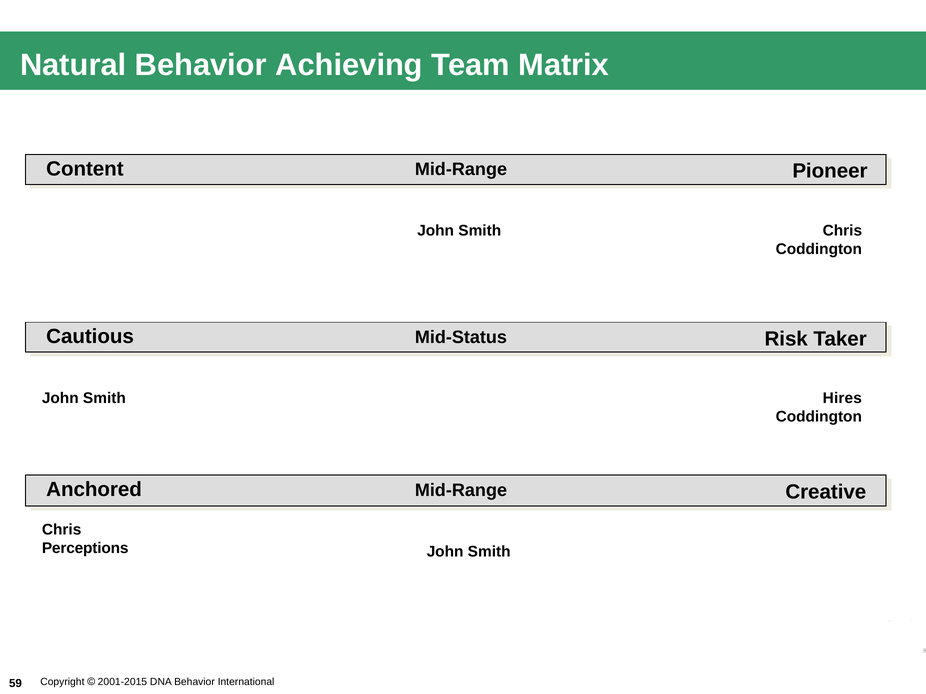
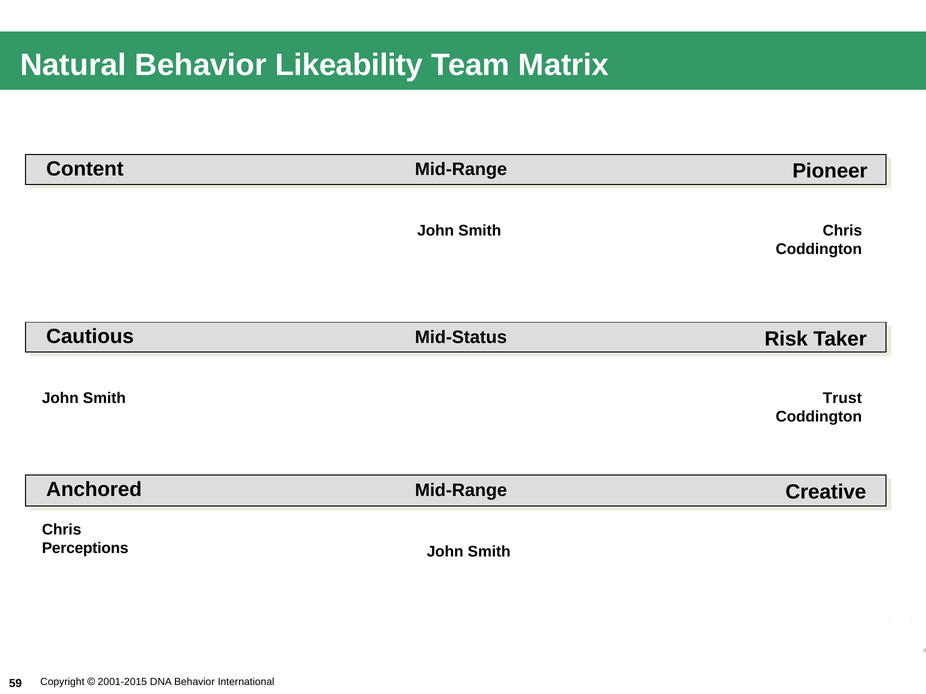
Achieving: Achieving -> Likeability (349, 65)
Hires: Hires -> Trust (842, 399)
